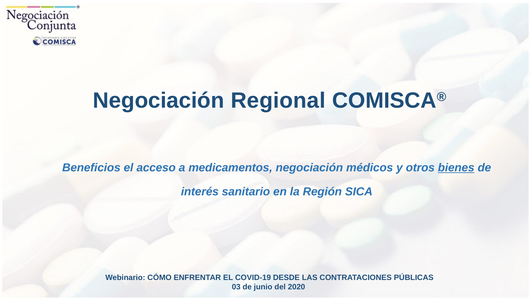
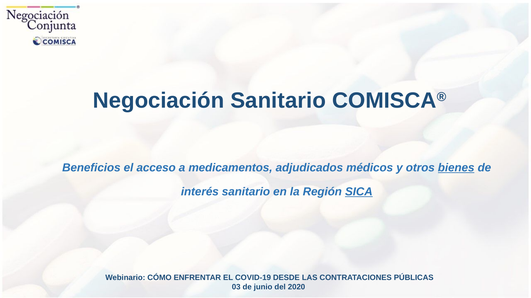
Negociación Regional: Regional -> Sanitario (278, 101)
medicamentos negociación: negociación -> adjudicados (309, 168)
SICA underline: none -> present (359, 192)
